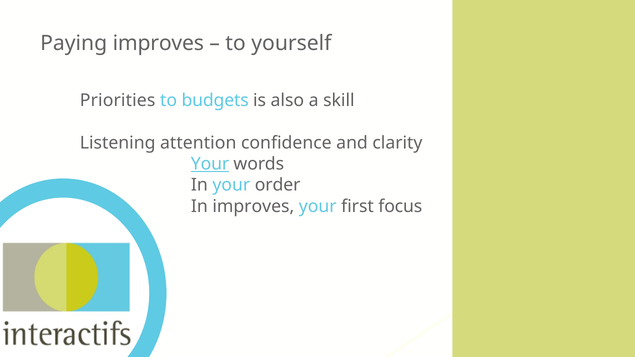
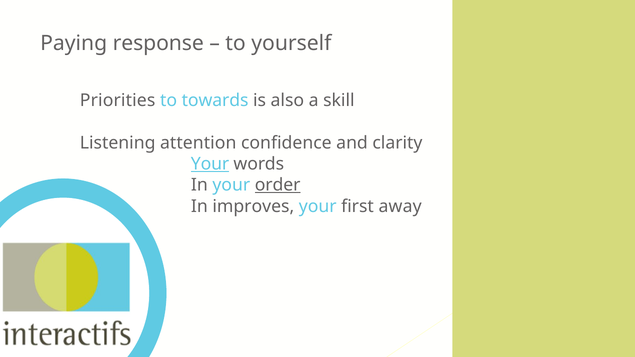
Paying improves: improves -> response (158, 44)
budgets: budgets -> towards (215, 101)
order underline: none -> present (278, 185)
focus: focus -> away (400, 206)
